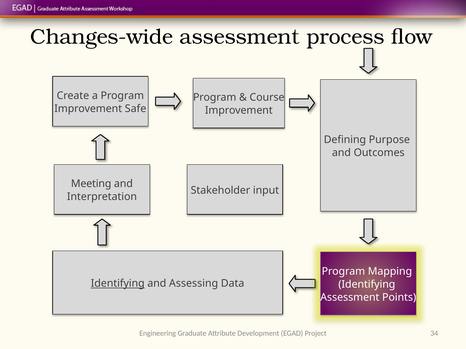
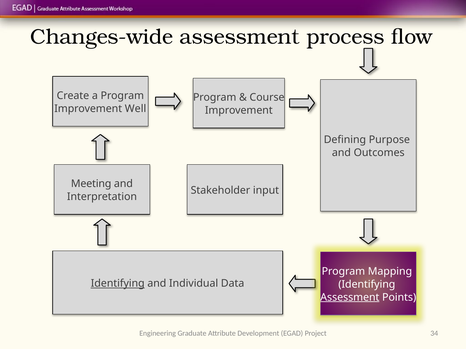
Safe: Safe -> Well (136, 109)
Assessing: Assessing -> Individual (194, 284)
Assessment underline: none -> present (350, 298)
